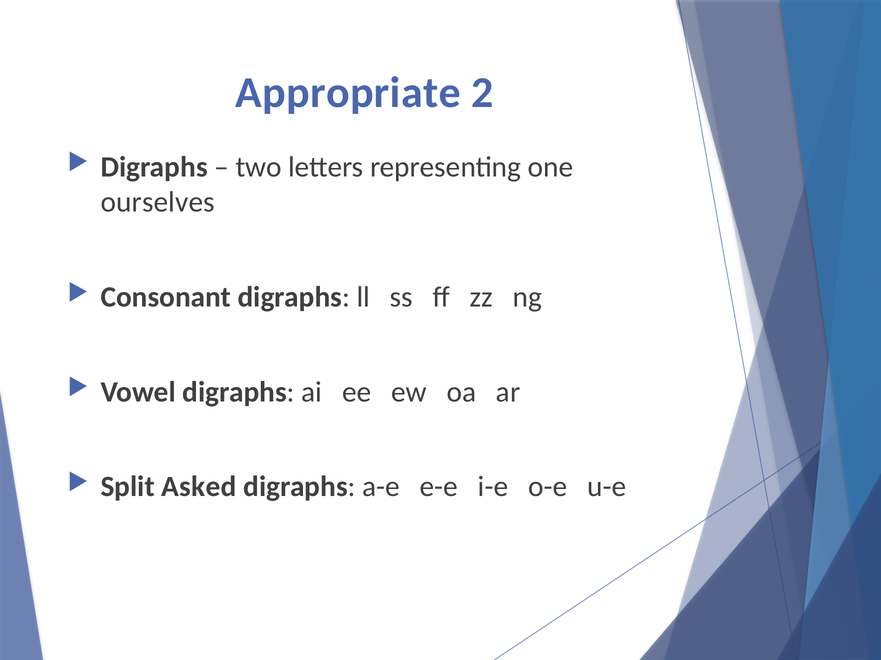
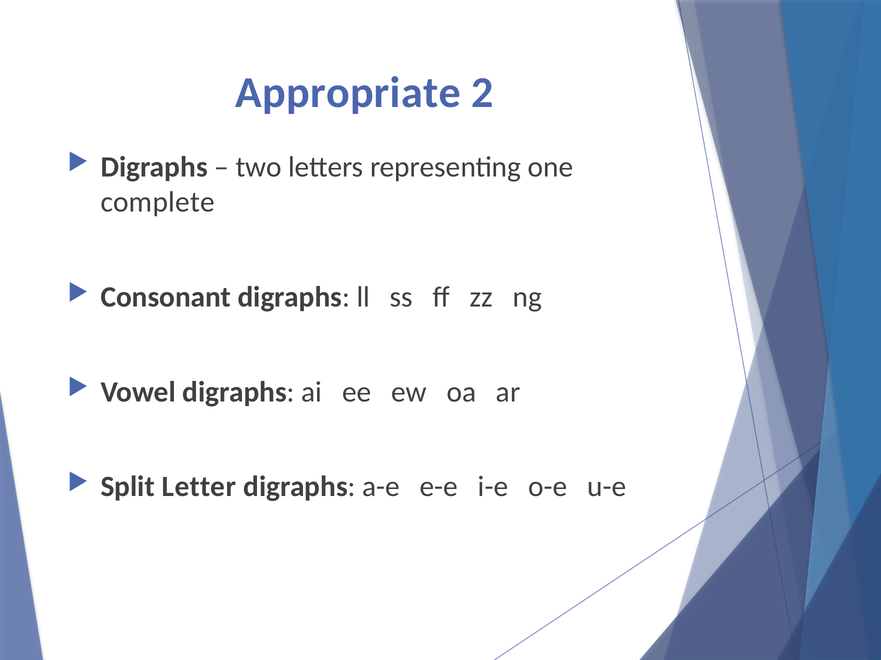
ourselves: ourselves -> complete (158, 202)
Asked: Asked -> Letter (199, 487)
